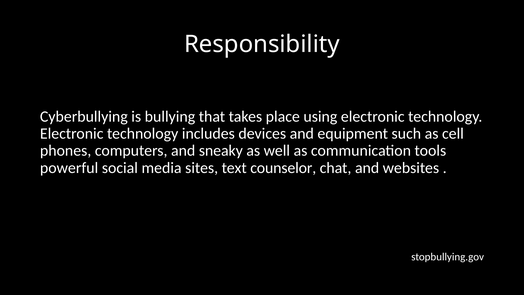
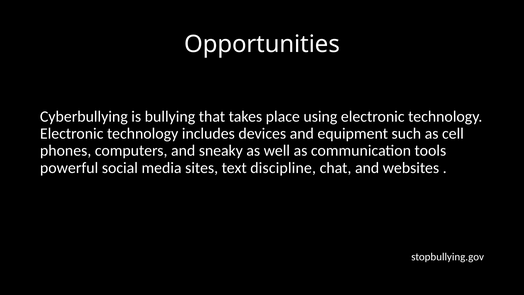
Responsibility: Responsibility -> Opportunities (262, 44)
counselor: counselor -> discipline (283, 168)
